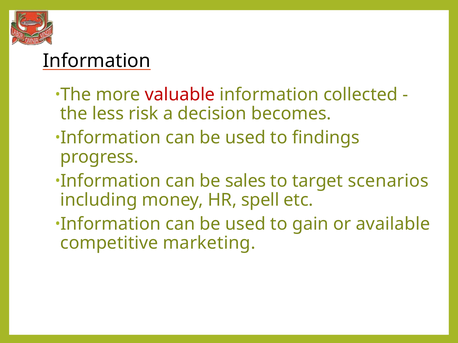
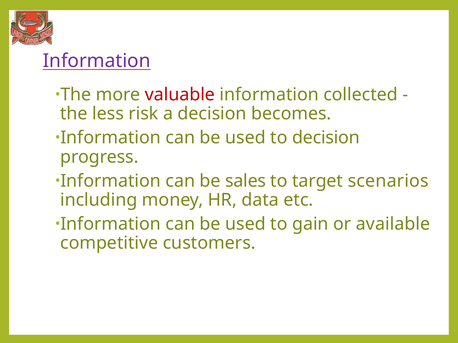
Information colour: black -> purple (97, 61)
to findings: findings -> decision (326, 138)
spell: spell -> data (260, 200)
marketing: marketing -> customers (209, 243)
